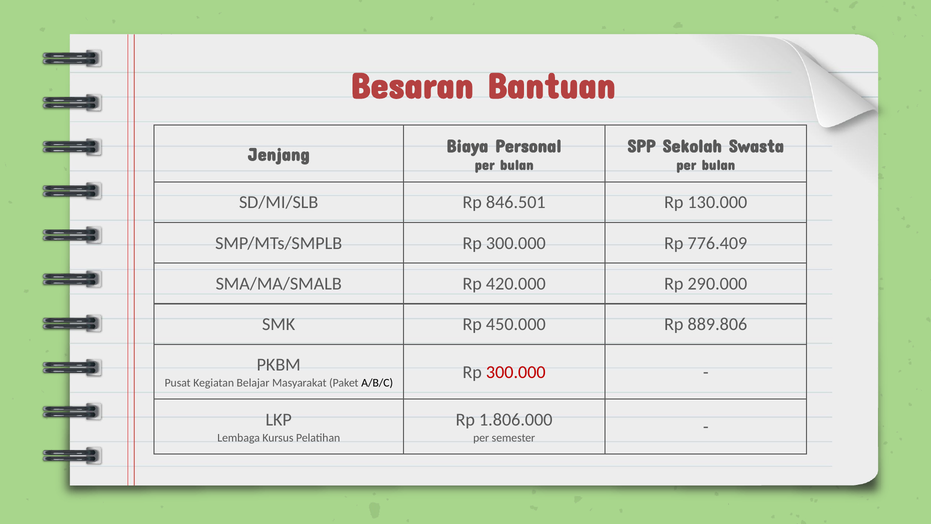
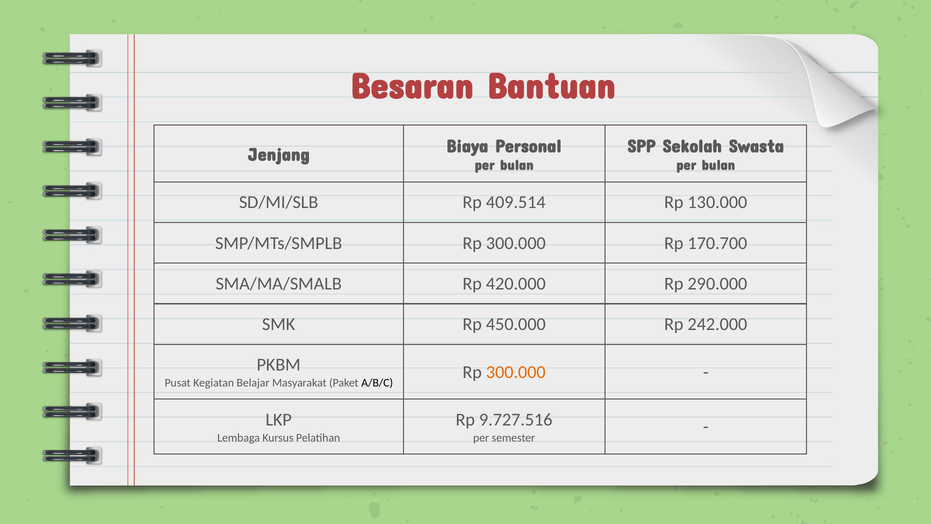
846.501: 846.501 -> 409.514 (516, 202)
776.409: 776.409 -> 170.700 (717, 243)
889.806: 889.806 -> 242.000 (717, 324)
300.000 colour: red -> orange (516, 372)
1.806.000: 1.806.000 -> 9.727.516 (516, 419)
